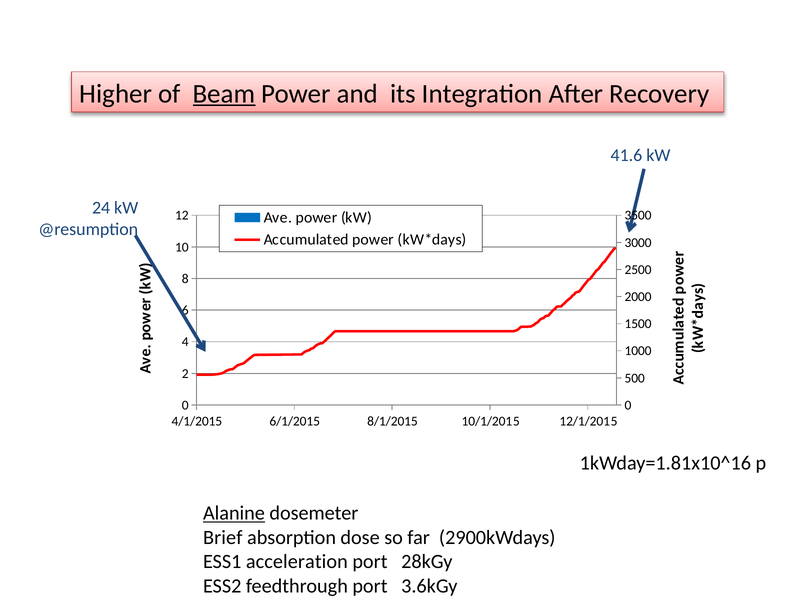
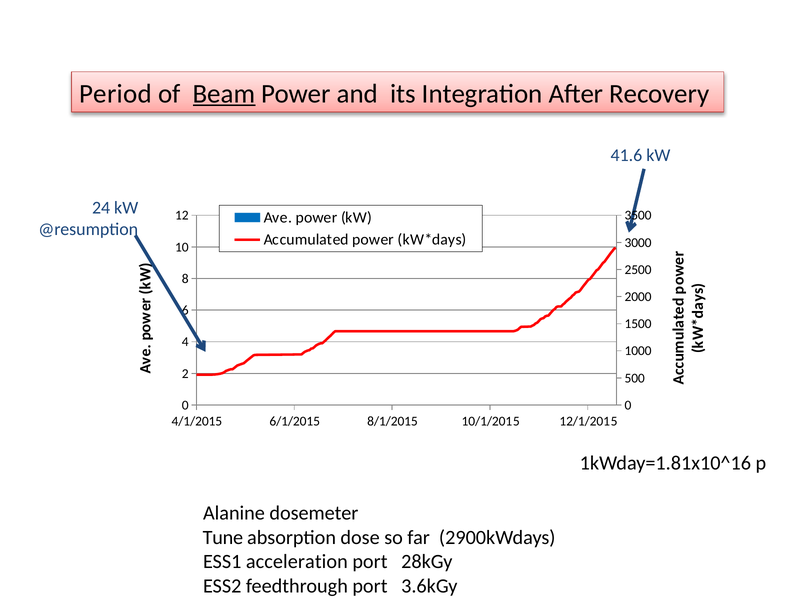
Higher: Higher -> Period (116, 94)
Alanine underline: present -> none (234, 513)
Brief: Brief -> Tune (223, 537)
